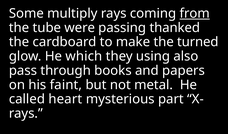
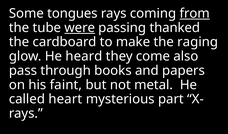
multiply: multiply -> tongues (72, 13)
were underline: none -> present (80, 28)
turned: turned -> raging (198, 42)
which: which -> heard (84, 56)
using: using -> come (153, 56)
